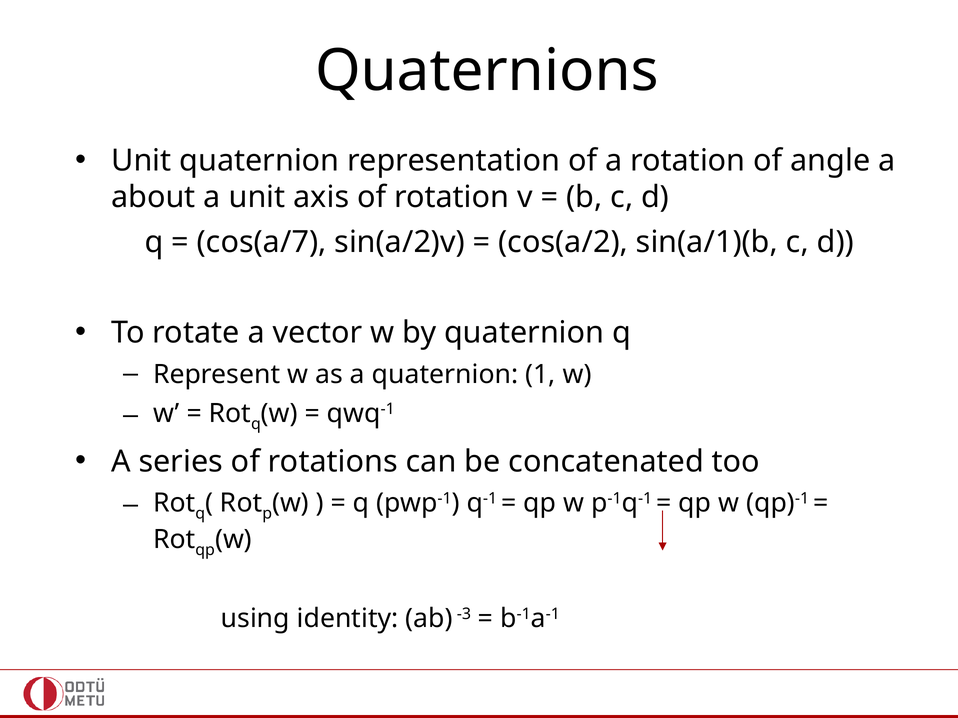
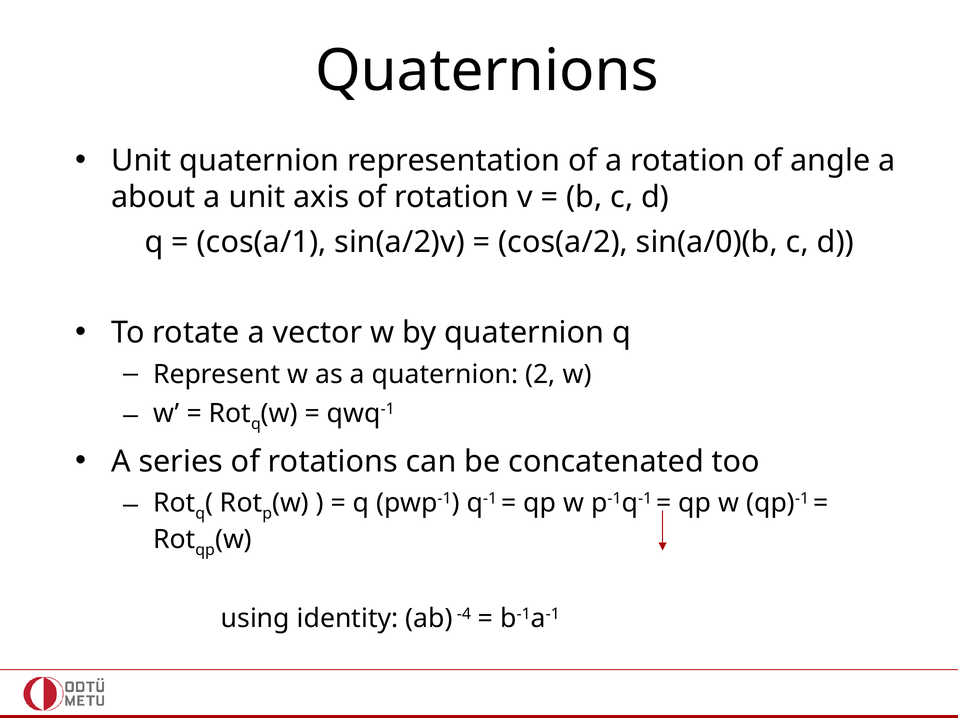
cos(a/7: cos(a/7 -> cos(a/1 (262, 243)
sin(a/1)(b: sin(a/1)(b -> sin(a/0)(b (707, 243)
1: 1 -> 2 (540, 375)
-3: -3 -> -4 (464, 614)
